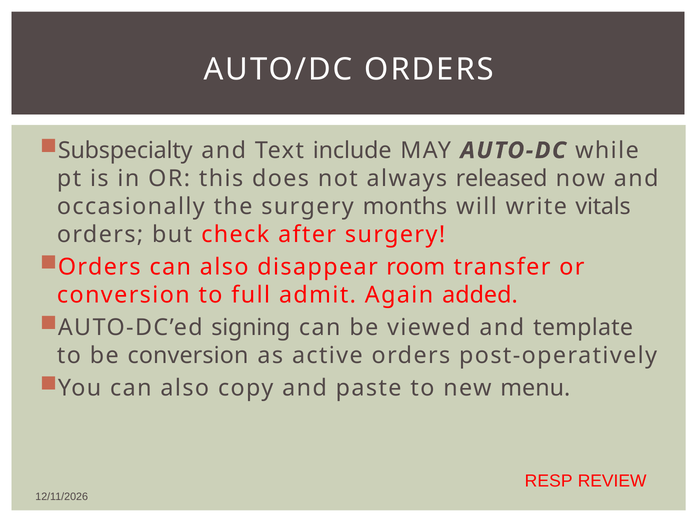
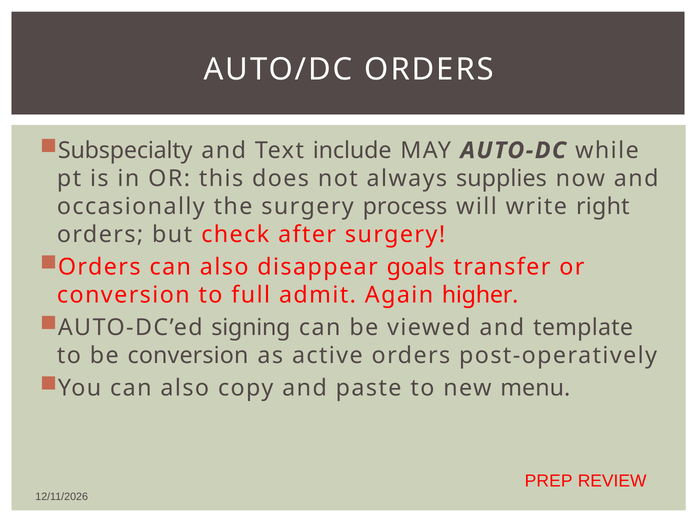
released: released -> supplies (501, 178)
months: months -> process (405, 206)
vitals: vitals -> right (603, 206)
room: room -> goals (416, 267)
added: added -> higher (480, 295)
RESP: RESP -> PREP (549, 480)
